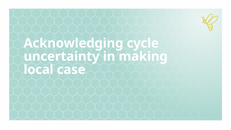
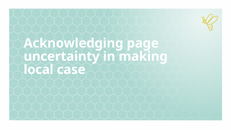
cycle: cycle -> page (143, 43)
